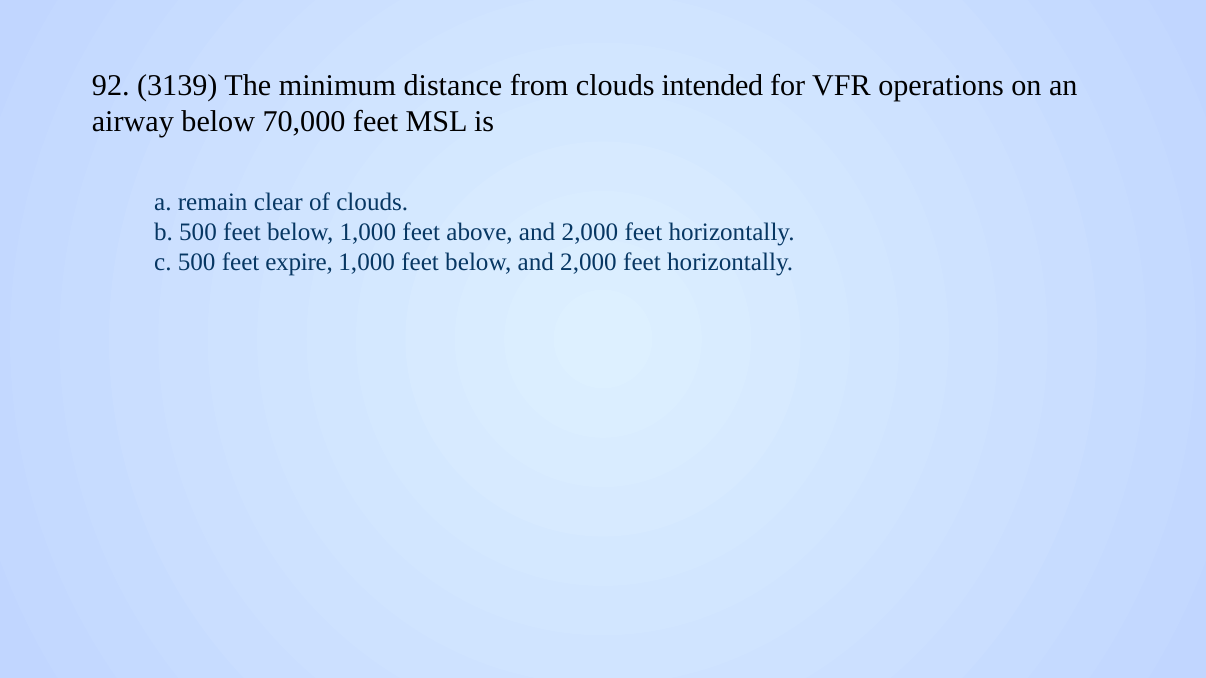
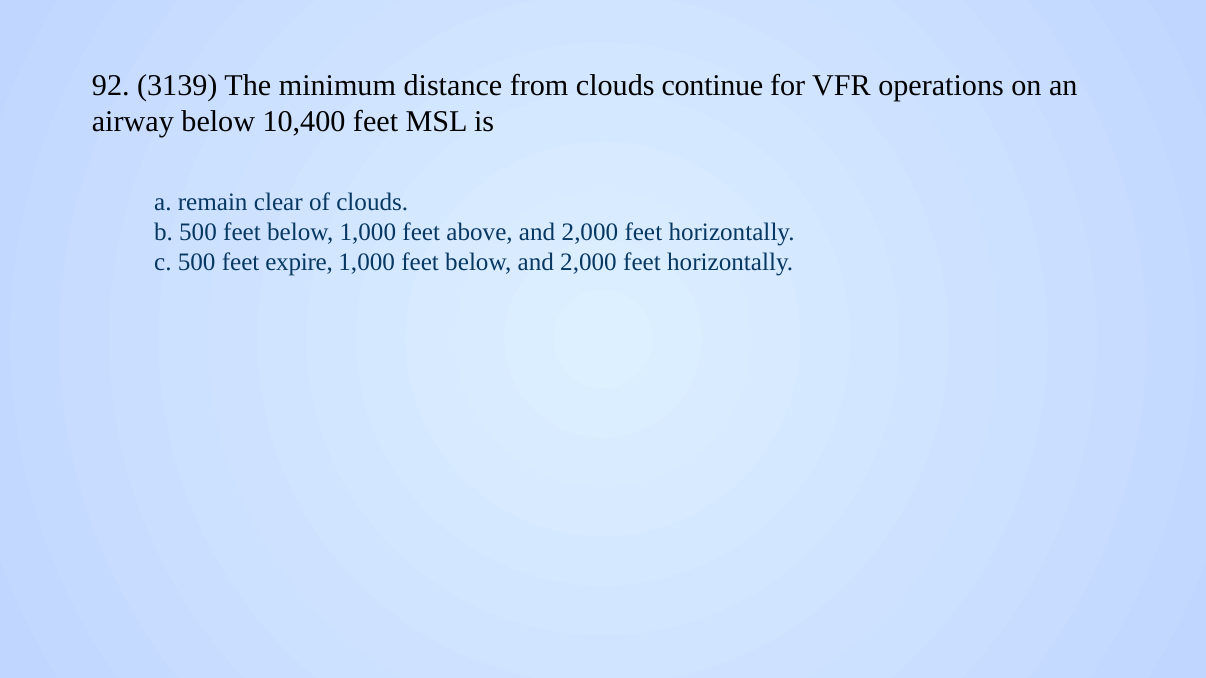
intended: intended -> continue (712, 86)
70,000: 70,000 -> 10,400 (304, 122)
